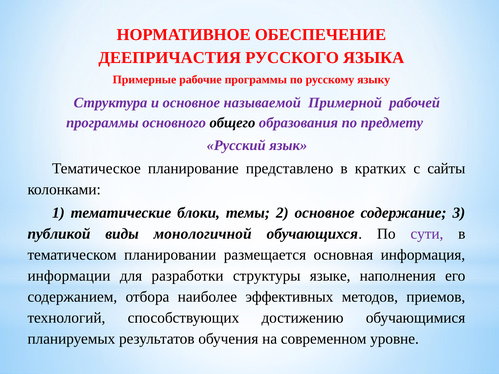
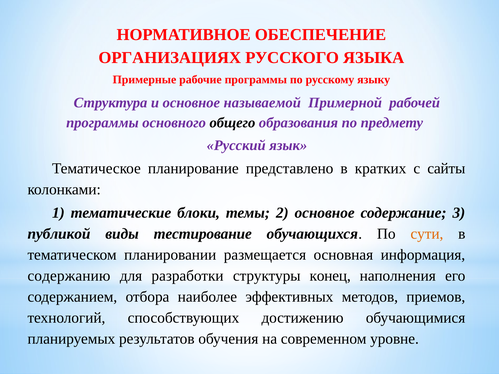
ДЕЕПРИЧАСТИЯ: ДЕЕПРИЧАСТИЯ -> ОРГАНИЗАЦИЯХ (170, 58)
монологичной: монологичной -> тестирование (203, 234)
сути colour: purple -> orange (427, 234)
информации: информации -> содержанию (69, 276)
языке: языке -> конец (330, 276)
